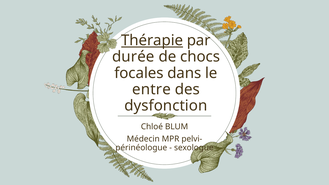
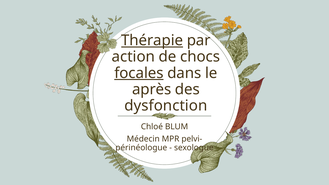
durée: durée -> action (133, 57)
focales underline: none -> present (139, 73)
entre: entre -> après (152, 89)
